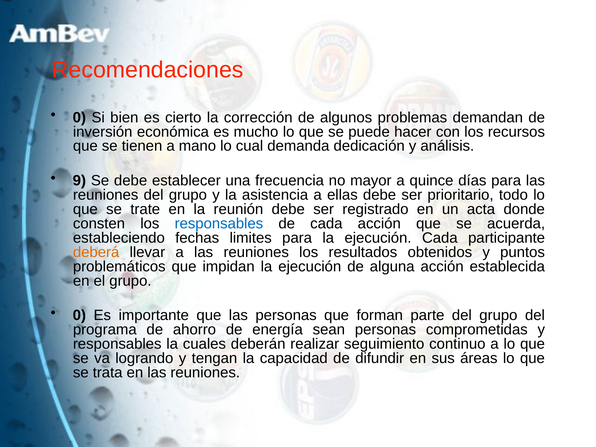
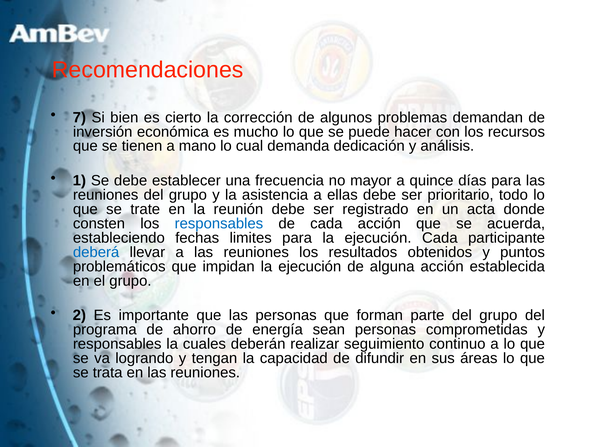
0: 0 -> 7 (80, 117)
9: 9 -> 1 (80, 181)
deberá colour: orange -> blue (96, 252)
0: 0 -> 2 (80, 315)
